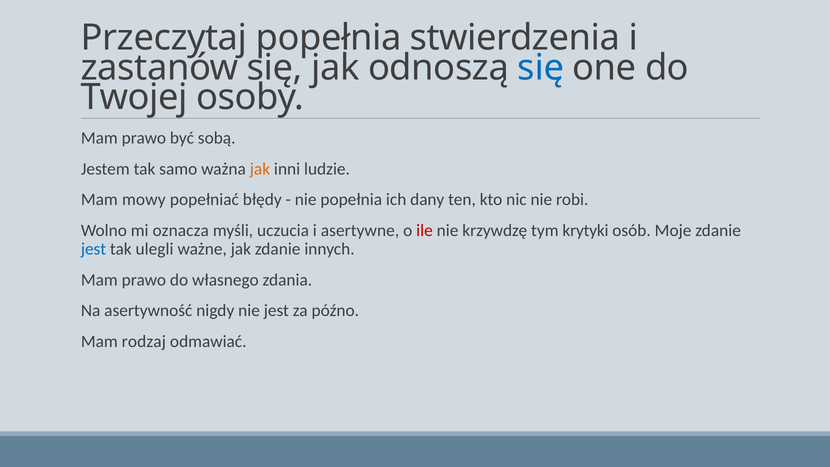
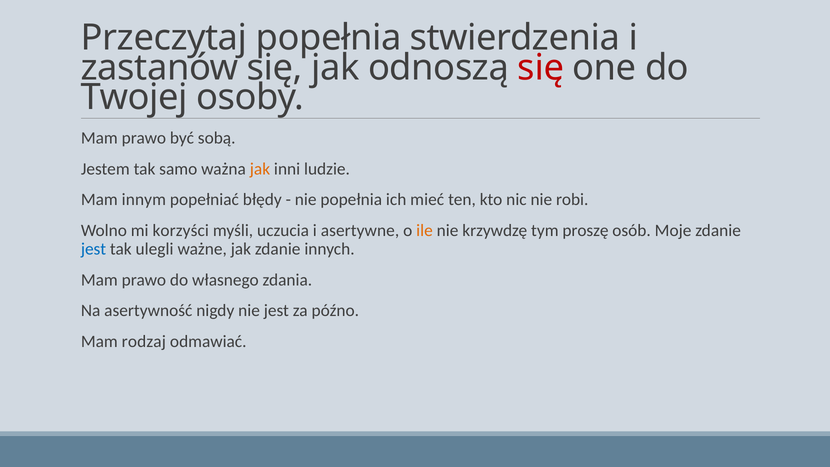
się colour: blue -> red (541, 68)
mowy: mowy -> innym (144, 200)
dany: dany -> mieć (427, 200)
oznacza: oznacza -> korzyści (181, 230)
ile colour: red -> orange (425, 230)
krytyki: krytyki -> proszę (585, 230)
